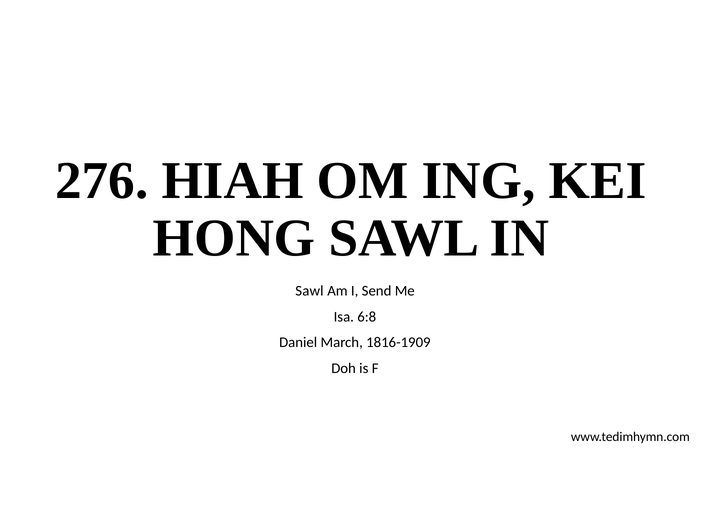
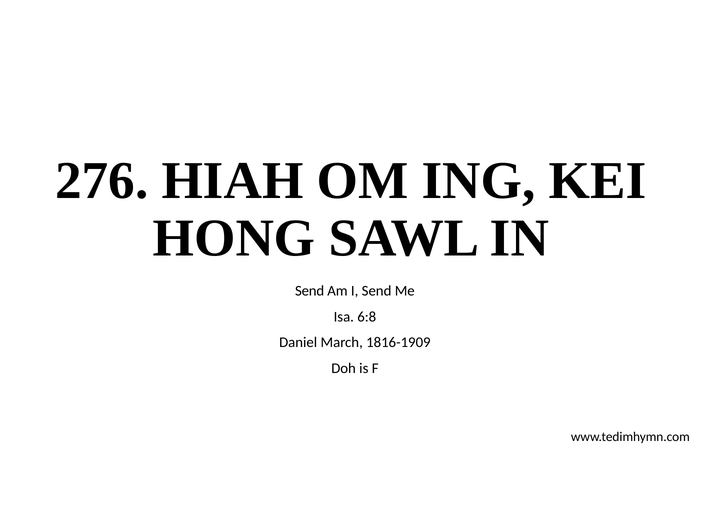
Sawl: Sawl -> Send (310, 291)
